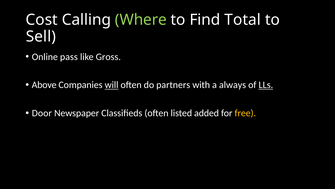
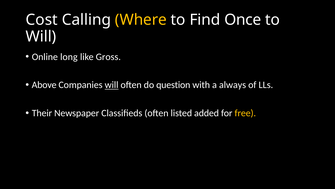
Where colour: light green -> yellow (141, 20)
Total: Total -> Once (243, 20)
Sell: Sell -> Will (41, 36)
pass: pass -> long (69, 57)
partners: partners -> question (173, 85)
LLs underline: present -> none (266, 85)
Door: Door -> Their (42, 113)
